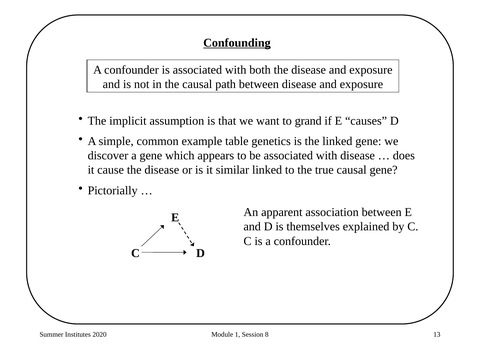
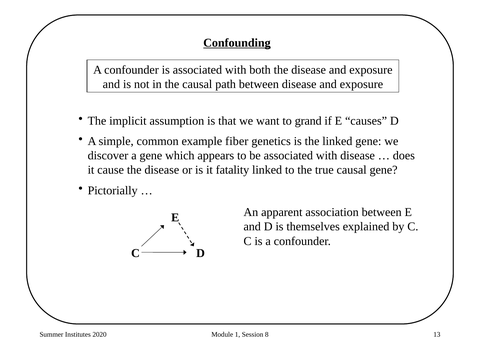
table: table -> fiber (237, 141)
similar: similar -> fatality (233, 170)
